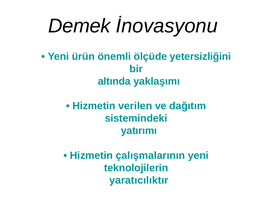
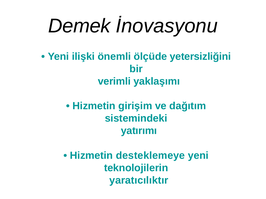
ürün: ürün -> ilişki (83, 57)
altında: altında -> verimli (114, 81)
verilen: verilen -> girişim (135, 106)
çalışmalarının: çalışmalarının -> desteklemeye (150, 156)
